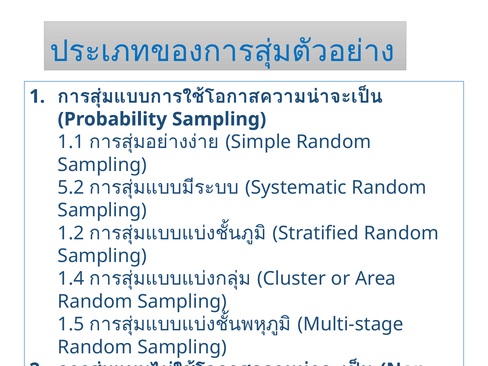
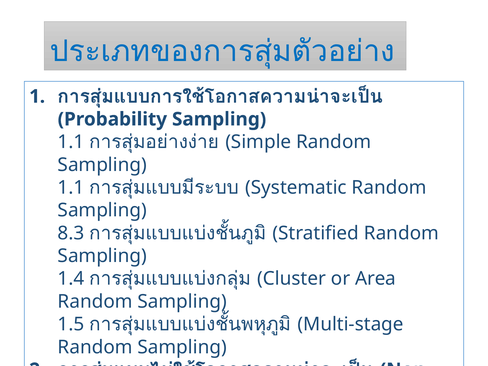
5.2: 5.2 -> 1.1 (71, 188)
1.2: 1.2 -> 8.3 (71, 233)
